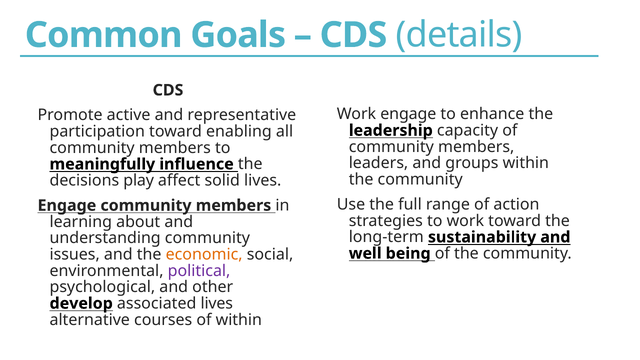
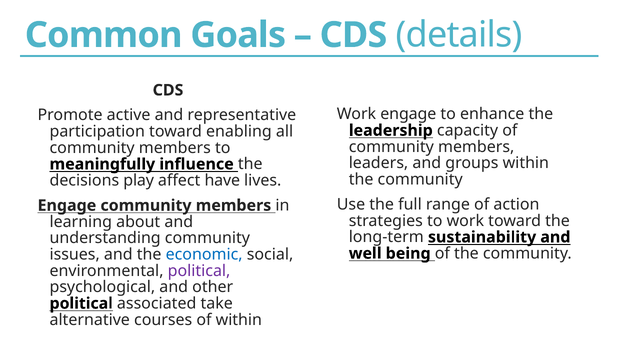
solid: solid -> have (222, 180)
economic colour: orange -> blue (204, 254)
develop: develop -> political (81, 303)
associated lives: lives -> take (217, 303)
